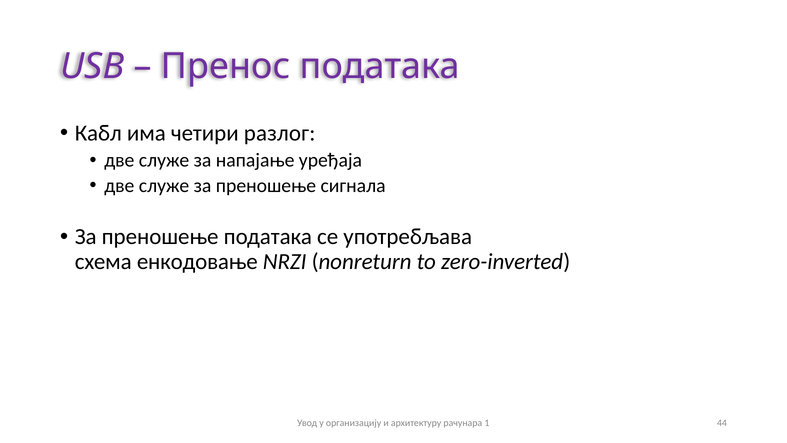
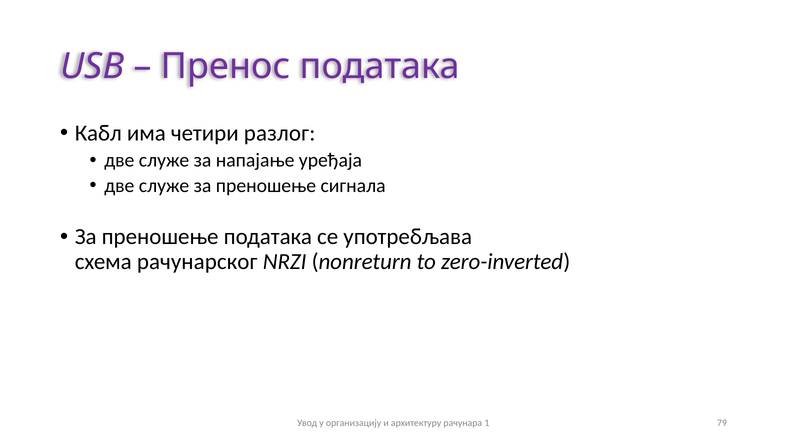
енкодовање: енкодовање -> рачунарског (197, 262)
44: 44 -> 79 (722, 423)
